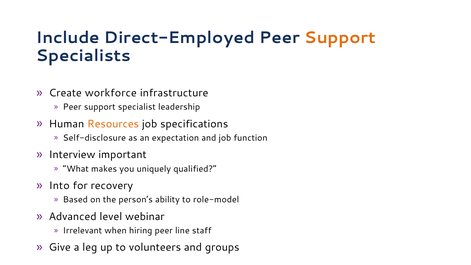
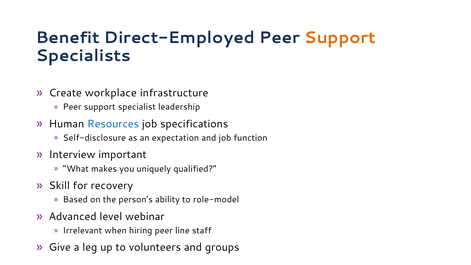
Include: Include -> Benefit (68, 38)
workforce: workforce -> workplace (111, 93)
Resources colour: orange -> blue (113, 124)
Into: Into -> Skill (59, 186)
